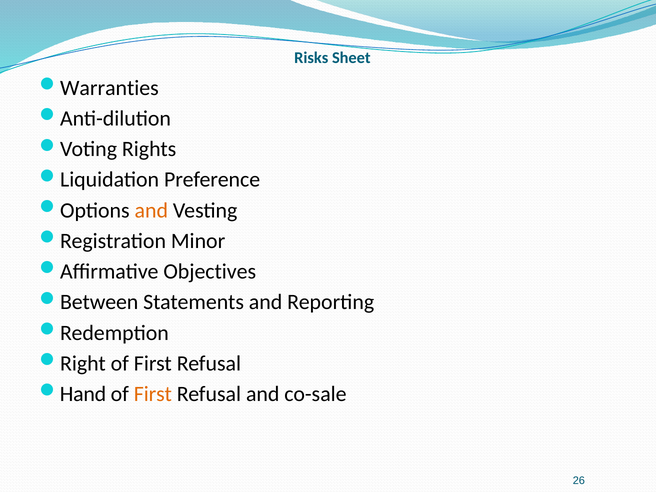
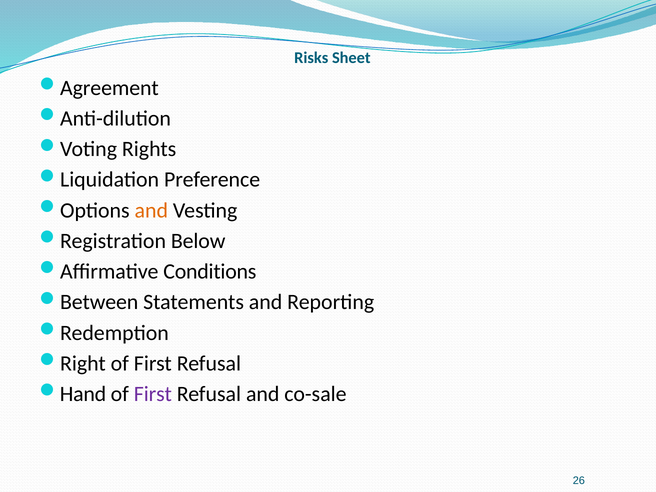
Warranties: Warranties -> Agreement (109, 88)
Minor: Minor -> Below (198, 241)
Objectives: Objectives -> Conditions (210, 272)
First colour: orange -> purple (153, 394)
